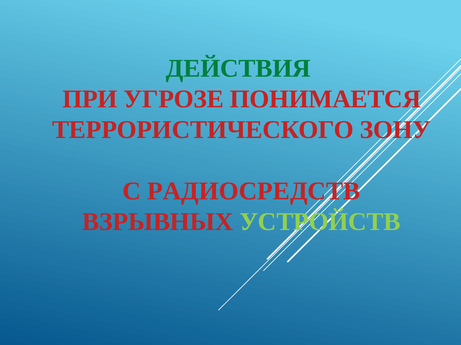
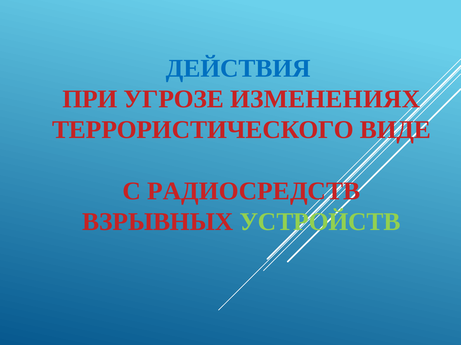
ДЕЙСТВИЯ colour: green -> blue (238, 69)
ПОНИМАЕТСЯ: ПОНИМАЕТСЯ -> ИЗМЕНЕНИЯХ (325, 99)
ЗОНУ: ЗОНУ -> ВИДЕ (395, 130)
